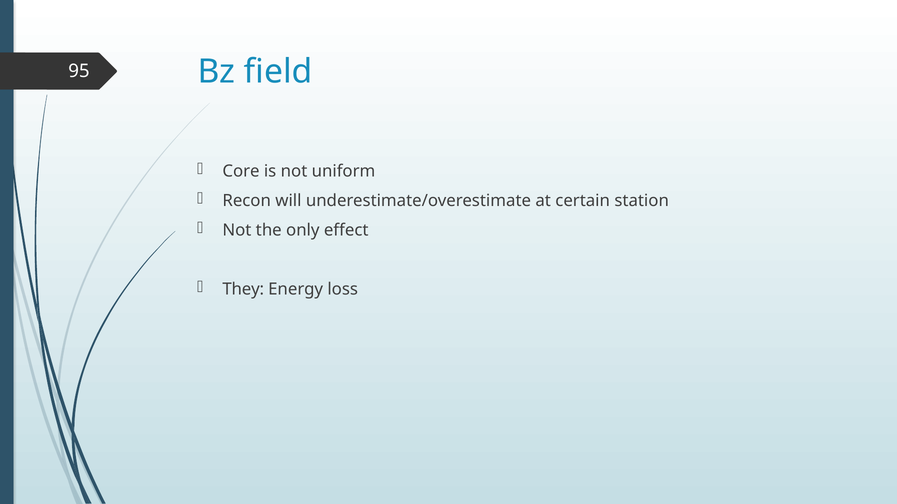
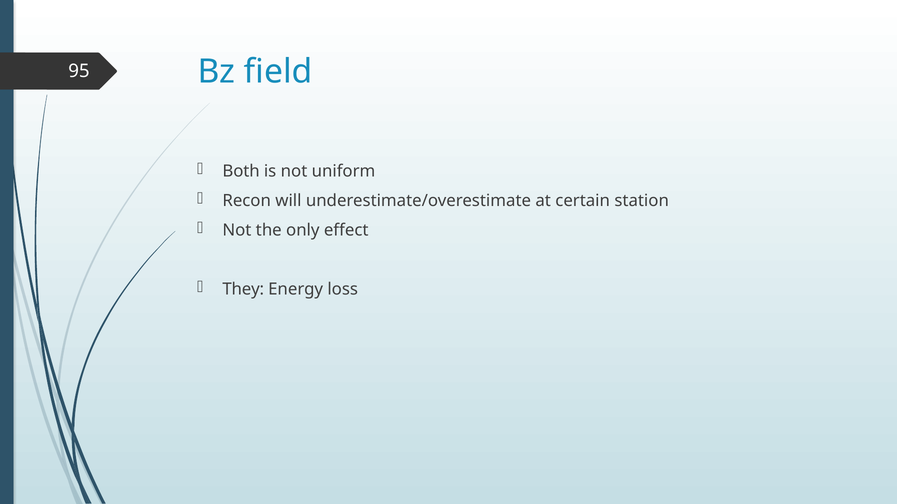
Core: Core -> Both (241, 172)
